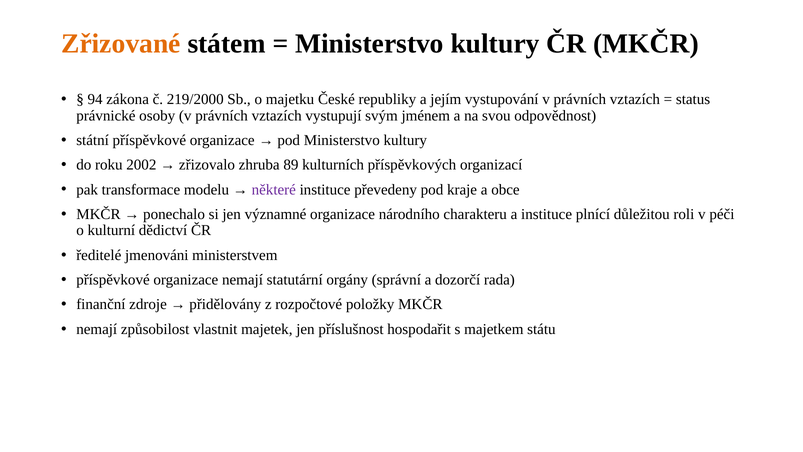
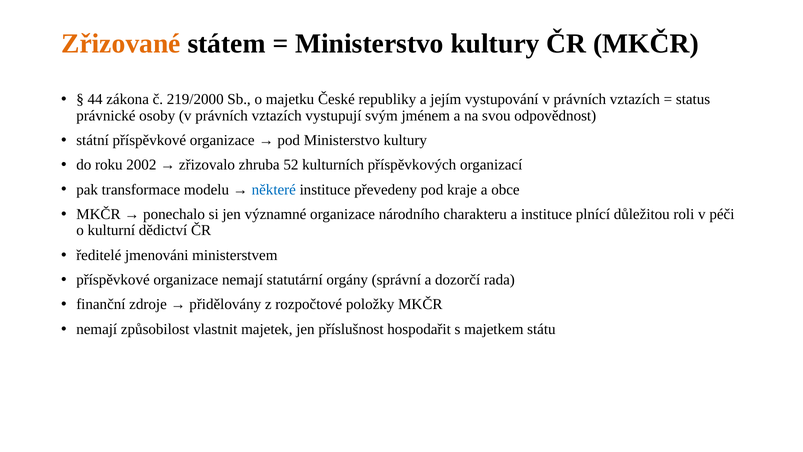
94: 94 -> 44 (95, 99)
89: 89 -> 52 (291, 165)
některé colour: purple -> blue (274, 189)
